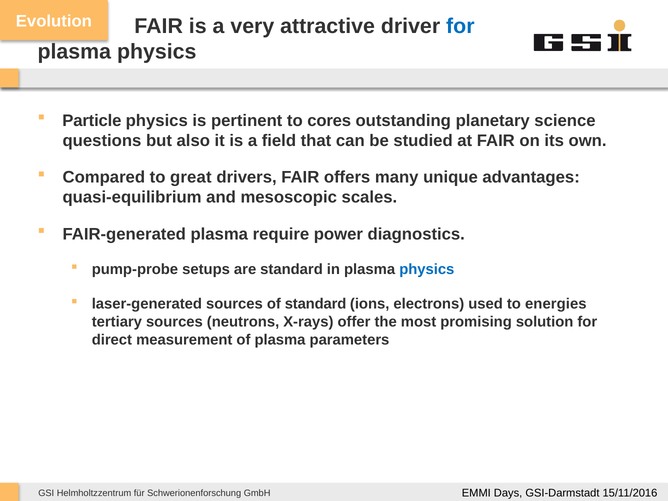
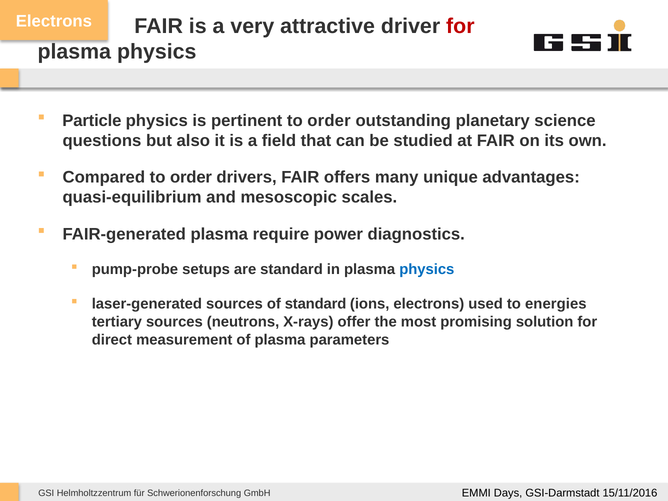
Evolution: Evolution -> Electrons (54, 21)
for colour: blue -> red (460, 26)
pertinent to cores: cores -> order (329, 121)
Compared to great: great -> order (191, 177)
